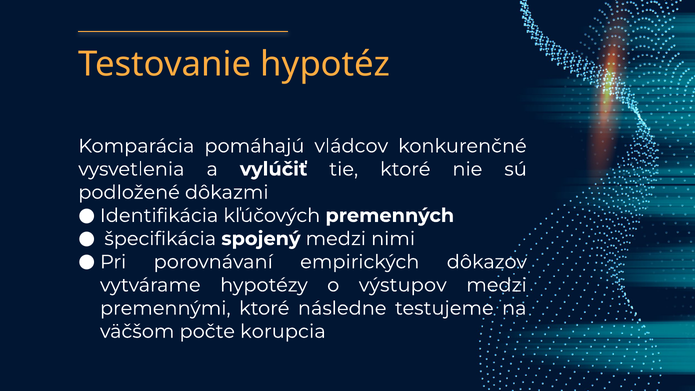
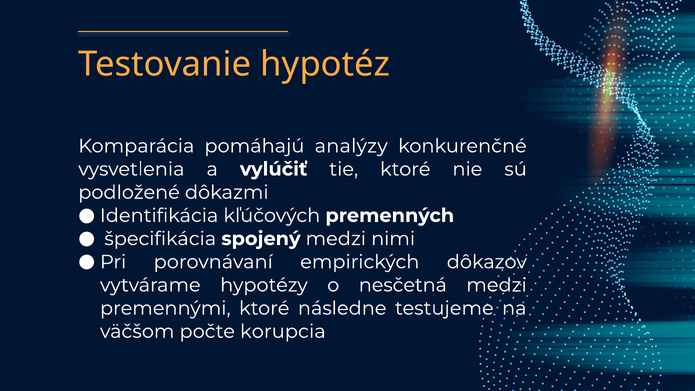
vládcov: vládcov -> analýzy (351, 146)
výstupov: výstupov -> nesčetná (403, 285)
